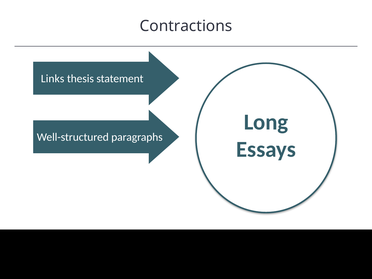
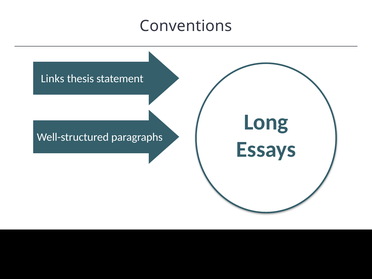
Contractions: Contractions -> Conventions (186, 26)
